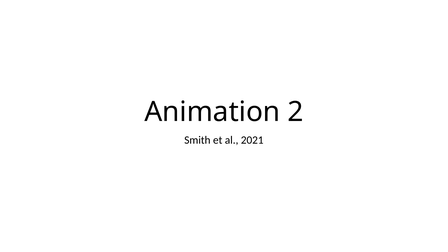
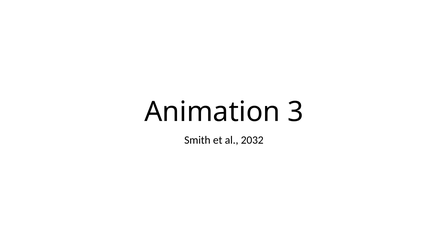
2: 2 -> 3 (296, 112)
2021: 2021 -> 2032 (252, 140)
